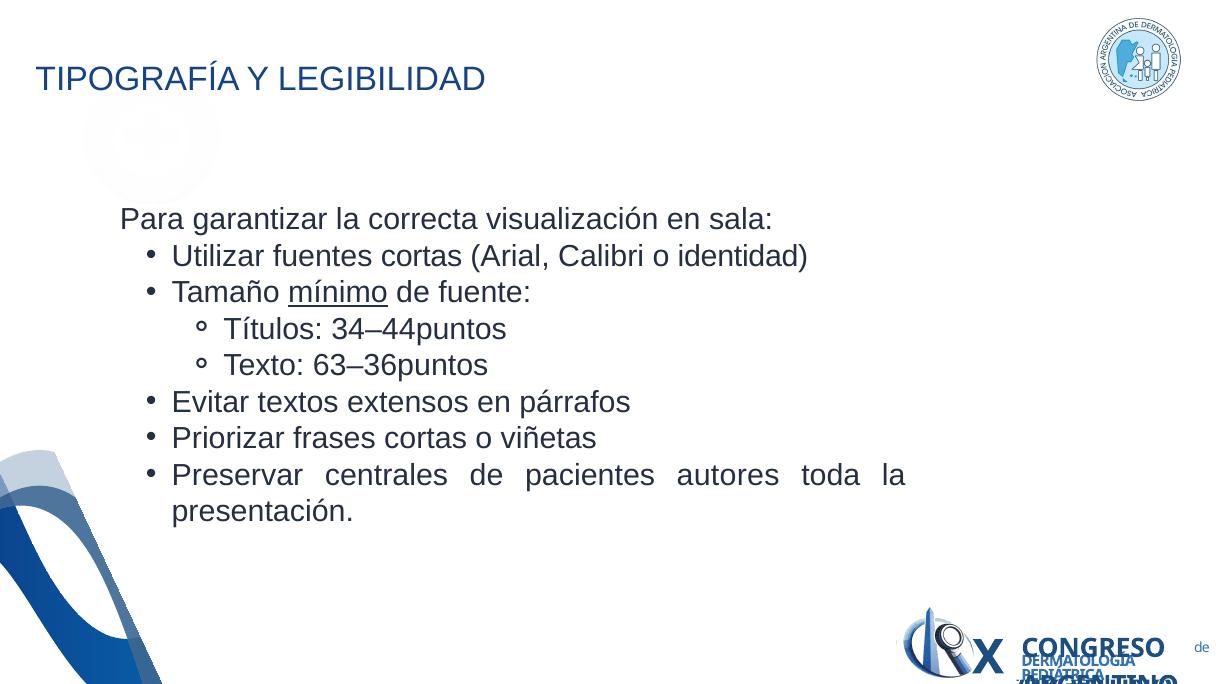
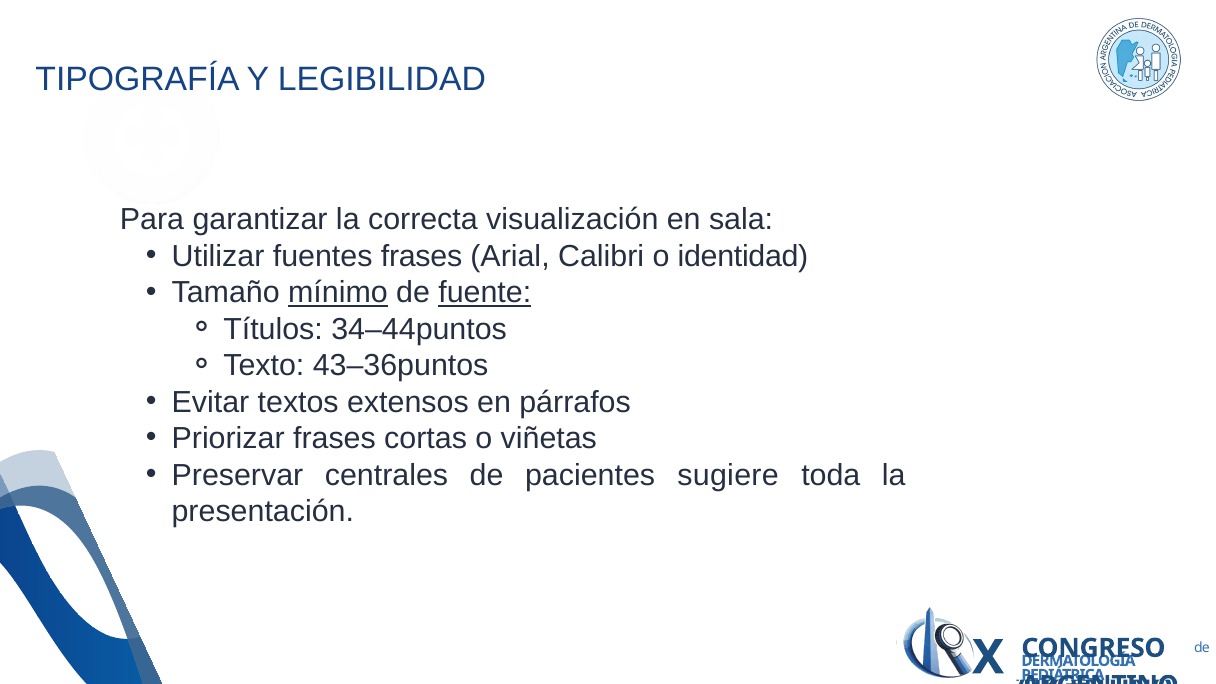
fuentes cortas: cortas -> frases (422, 256)
fuente underline: none -> present (485, 293)
63–36puntos: 63–36puntos -> 43–36puntos (401, 366)
autores: autores -> sugiere (728, 475)
